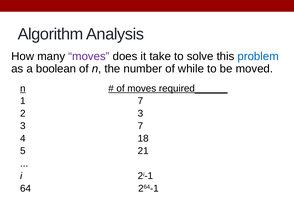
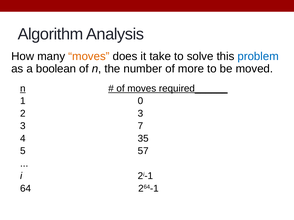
moves colour: purple -> orange (89, 57)
while: while -> more (191, 69)
1 7: 7 -> 0 (140, 101)
18: 18 -> 35 (143, 139)
21: 21 -> 57 (143, 151)
